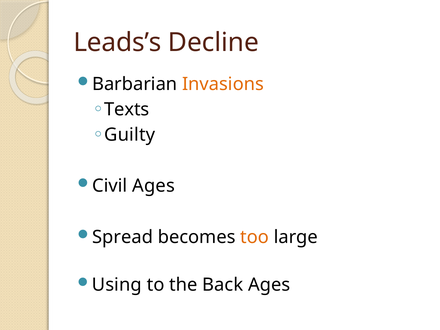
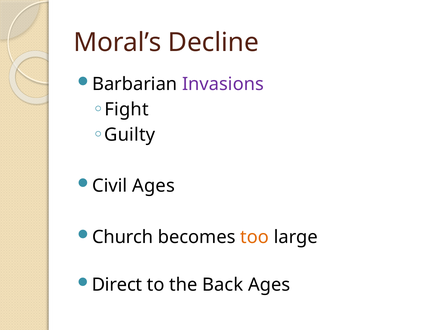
Leads’s: Leads’s -> Moral’s (117, 43)
Invasions colour: orange -> purple (223, 84)
Texts: Texts -> Fight (127, 109)
Spread: Spread -> Church (123, 237)
Using: Using -> Direct (117, 285)
